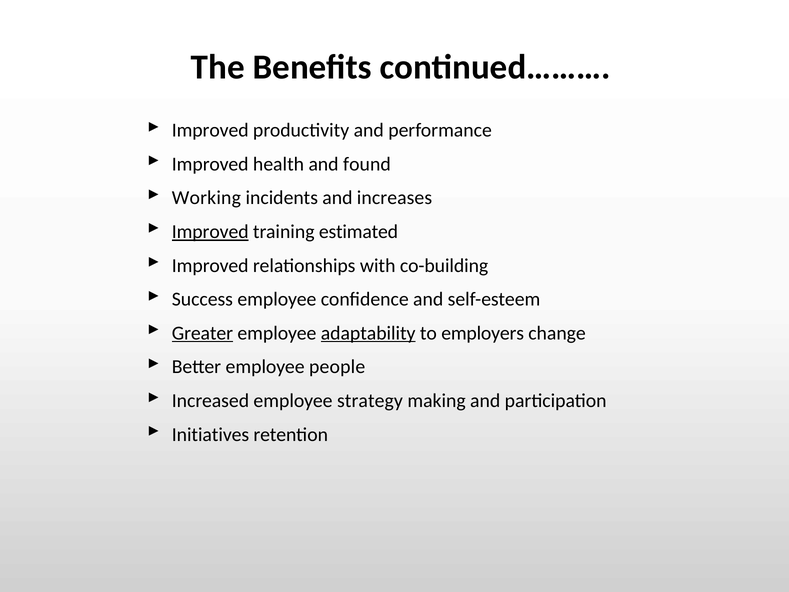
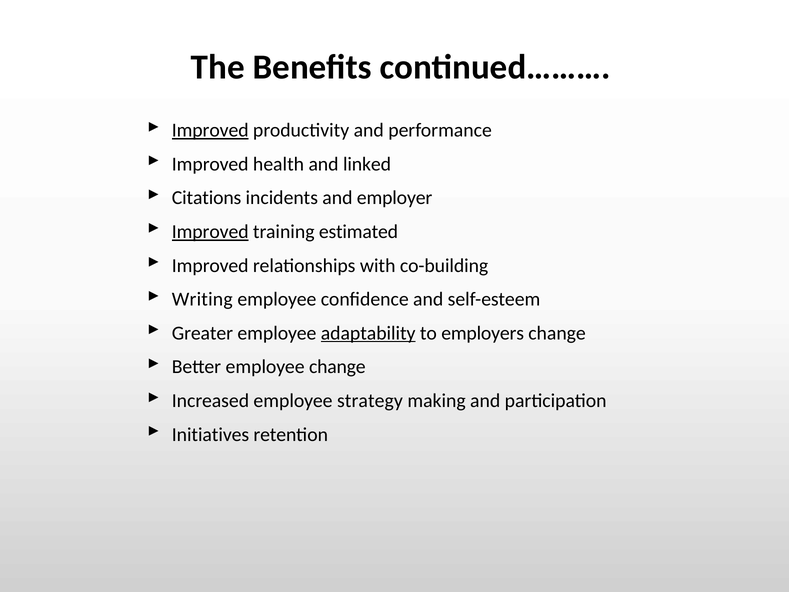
Improved underline: none -> present (210, 130)
found: found -> linked (367, 164)
Working: Working -> Citations (207, 198)
increases: increases -> employer (395, 198)
Success: Success -> Writing (202, 299)
Greater underline: present -> none (202, 333)
employee people: people -> change (337, 367)
